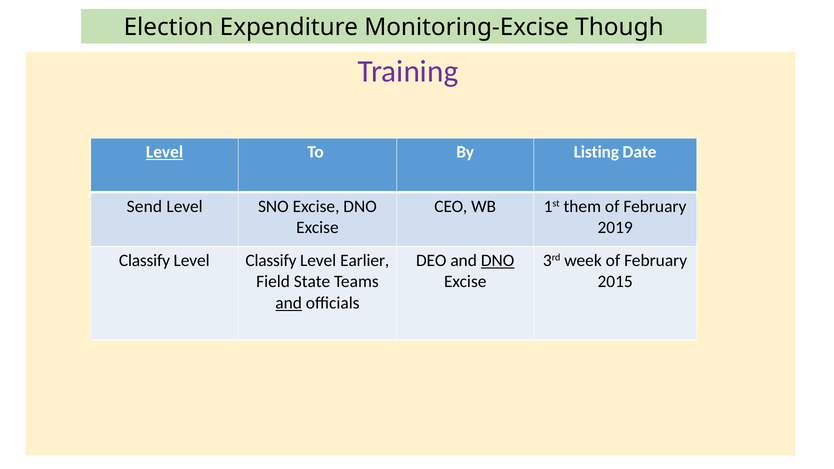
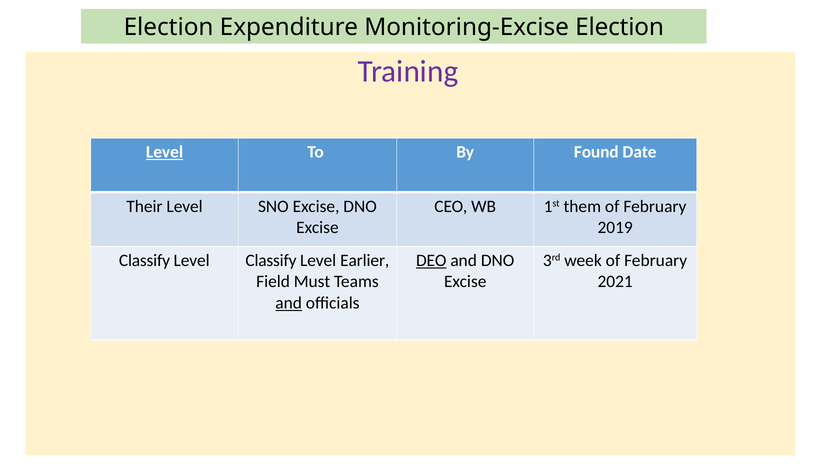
Monitoring-Excise Though: Though -> Election (620, 27)
Listing: Listing -> Found (596, 152)
Send: Send -> Their (144, 206)
DEO underline: none -> present (431, 261)
DNO underline: present -> none (498, 261)
State: State -> Must (312, 282)
2015: 2015 -> 2021 (615, 282)
